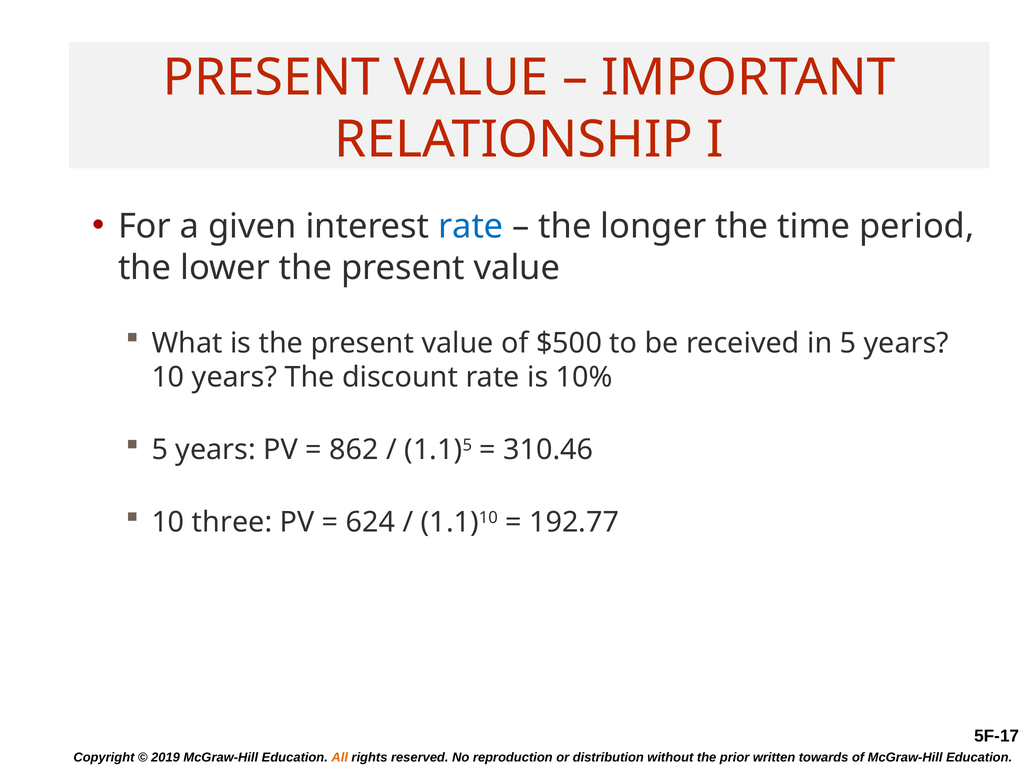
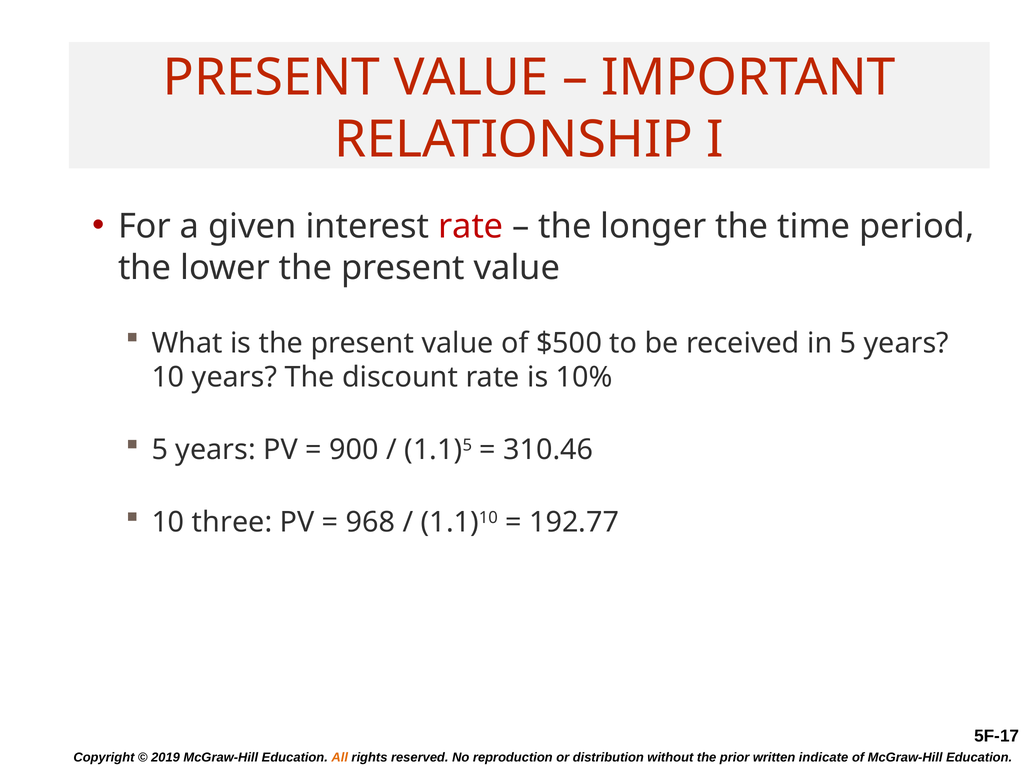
rate colour: blue -> red (471, 226)
862: 862 -> 900 (354, 450)
624: 624 -> 968 (371, 523)
towards: towards -> indicate (824, 758)
